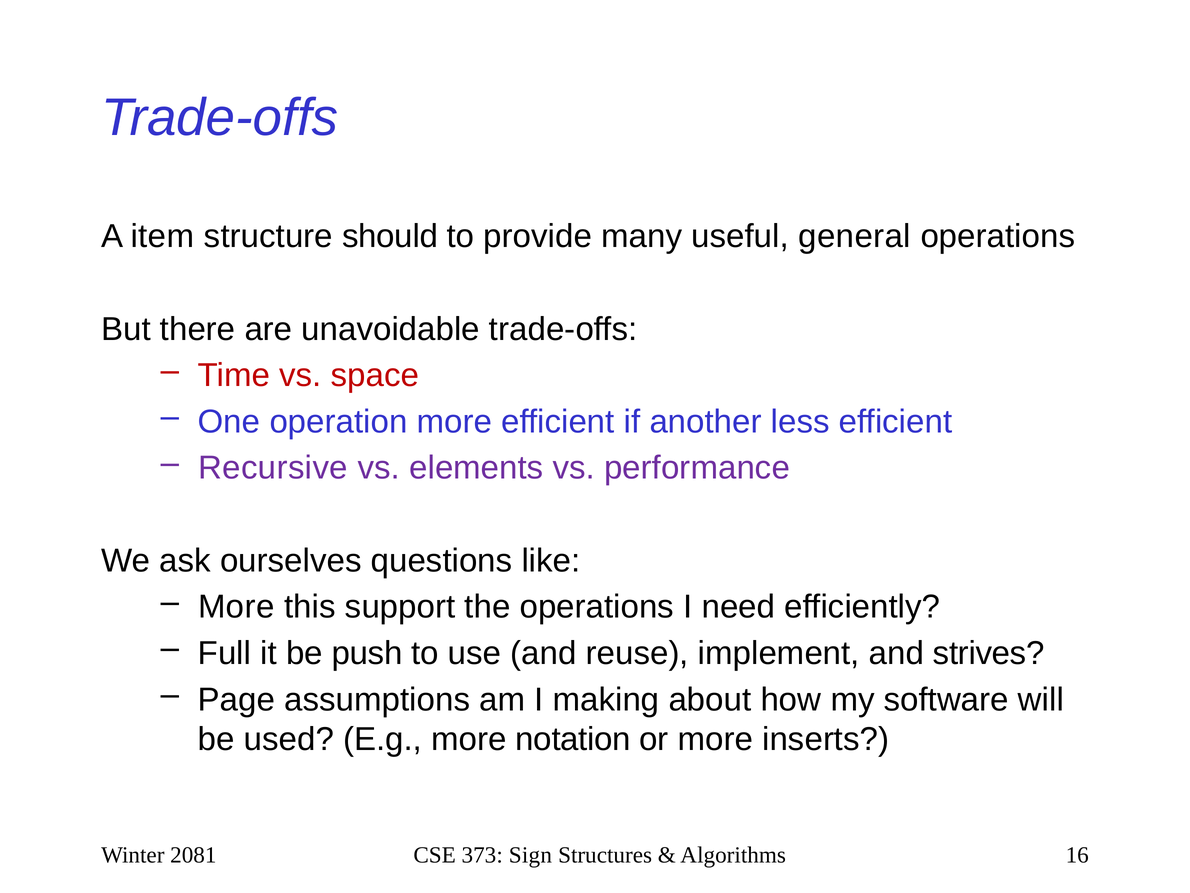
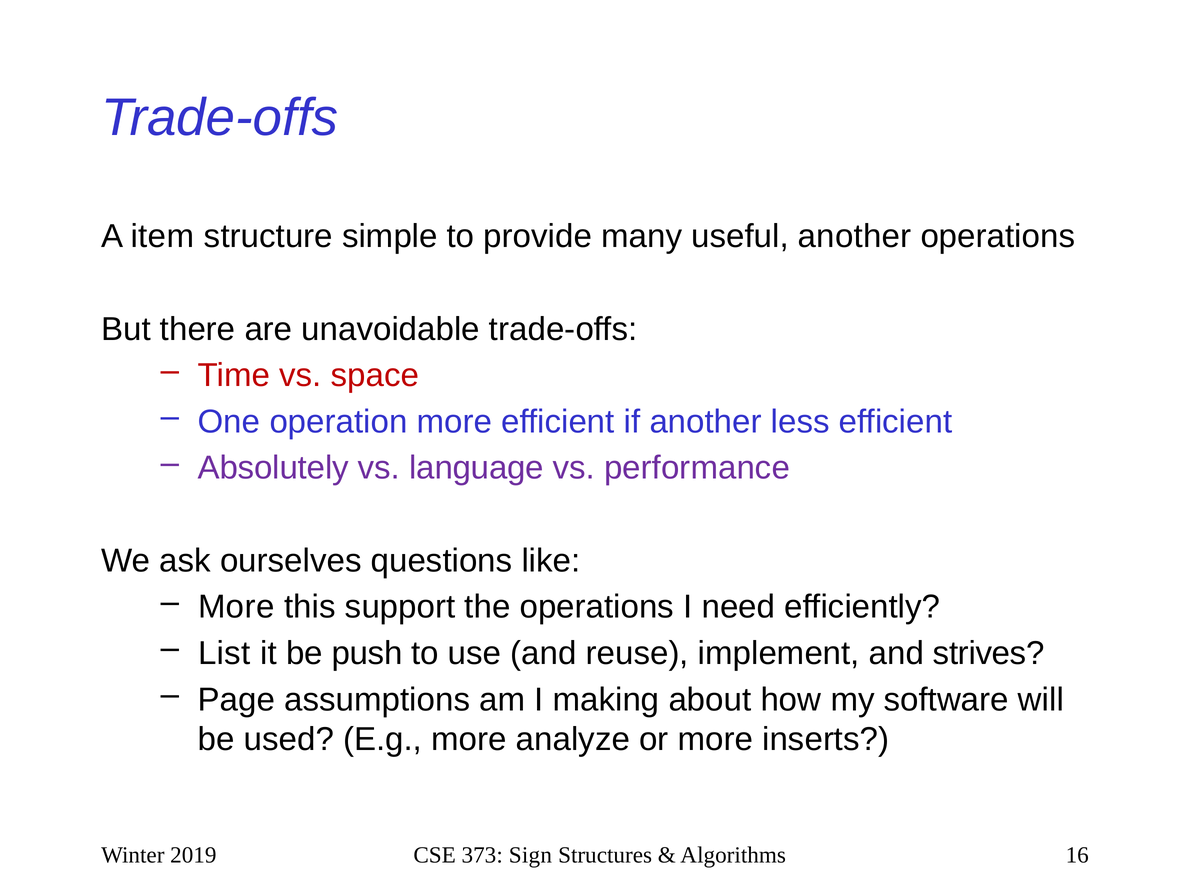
should: should -> simple (390, 236)
useful general: general -> another (855, 236)
Recursive: Recursive -> Absolutely (273, 468)
elements: elements -> language (477, 468)
Full: Full -> List (224, 653)
notation: notation -> analyze (573, 739)
2081: 2081 -> 2019 (193, 854)
